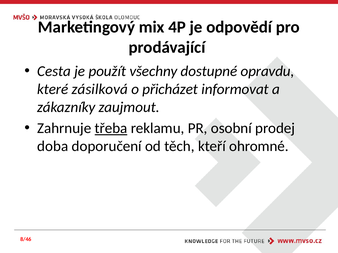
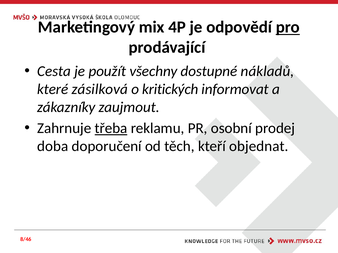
pro underline: none -> present (288, 27)
opravdu: opravdu -> nákladů (267, 71)
přicházet: přicházet -> kritických (170, 89)
ohromné: ohromné -> objednat (259, 147)
